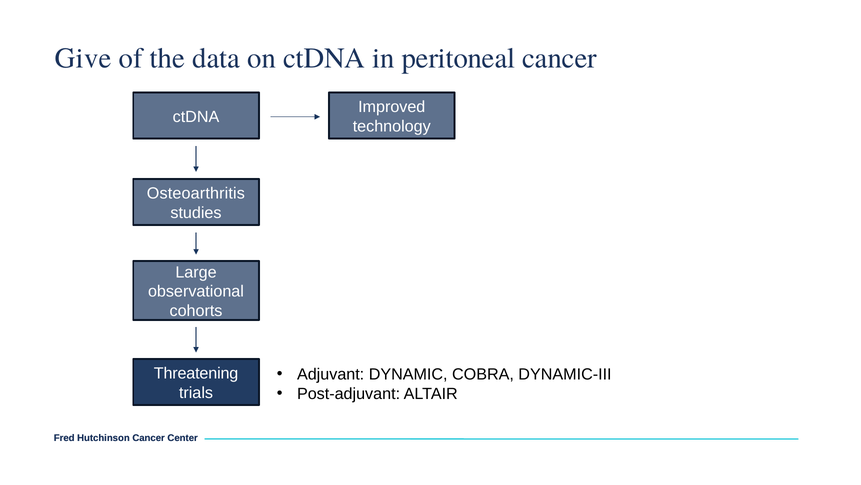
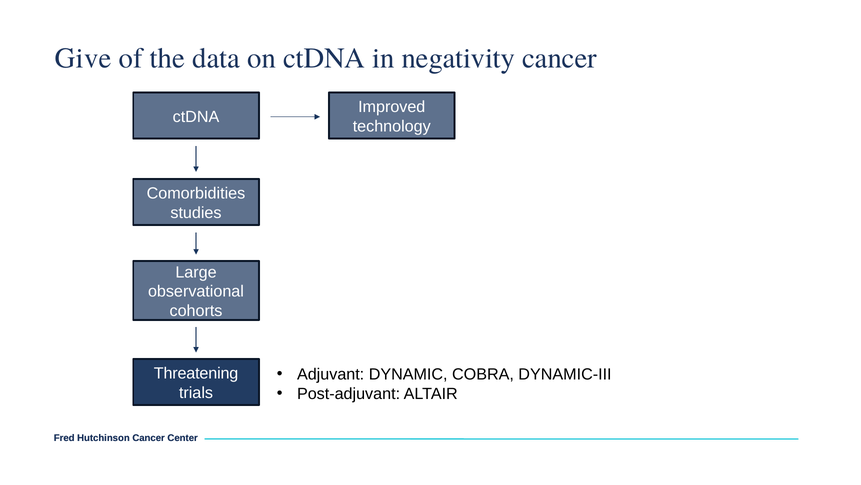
peritoneal: peritoneal -> negativity (458, 58)
Osteoarthritis: Osteoarthritis -> Comorbidities (196, 193)
